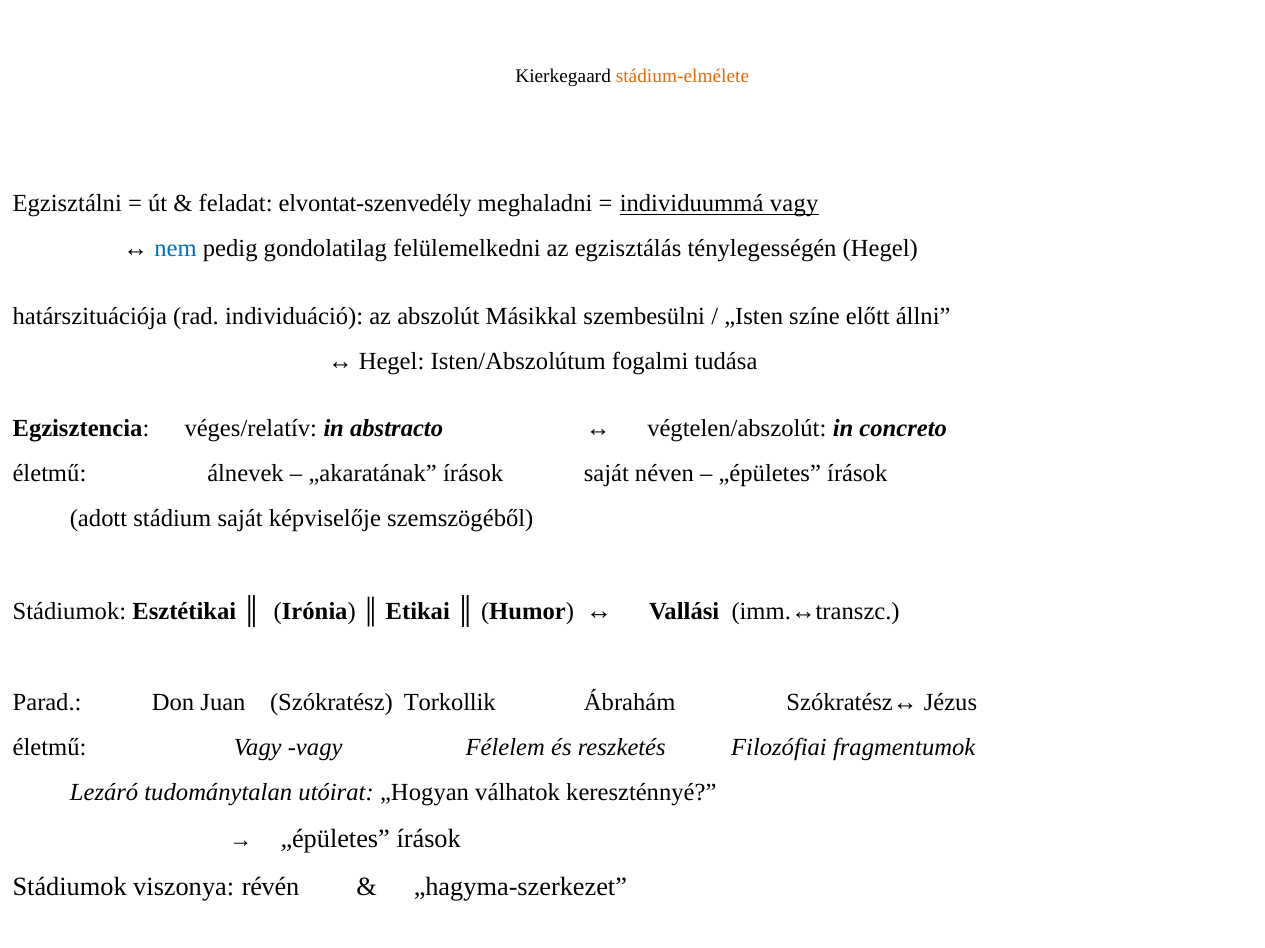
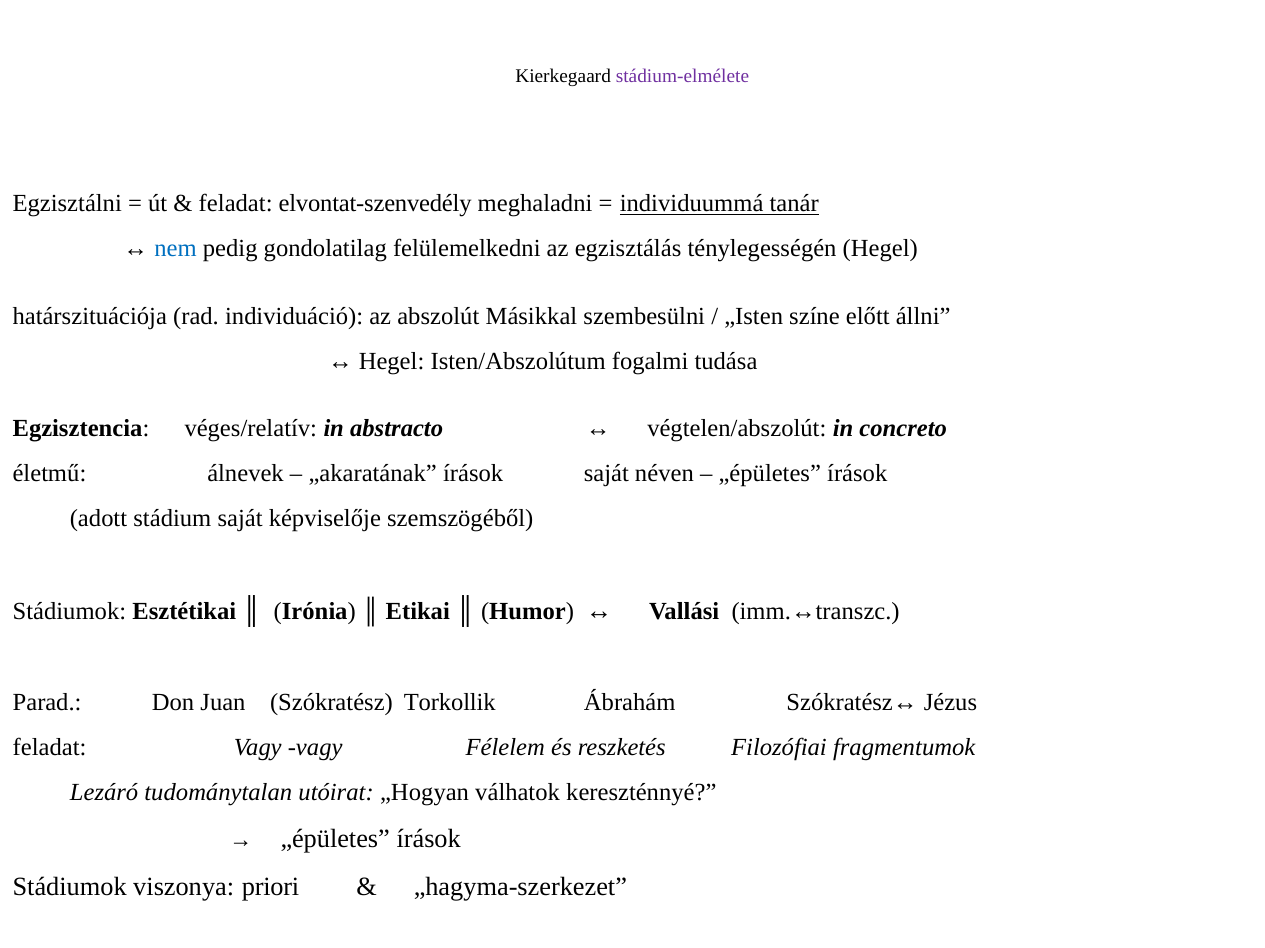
stádium-elmélete colour: orange -> purple (682, 77)
individuummá vagy: vagy -> tanár (794, 204)
életmű: életmű -> feladat (50, 748)
révén: révén -> priori (271, 888)
